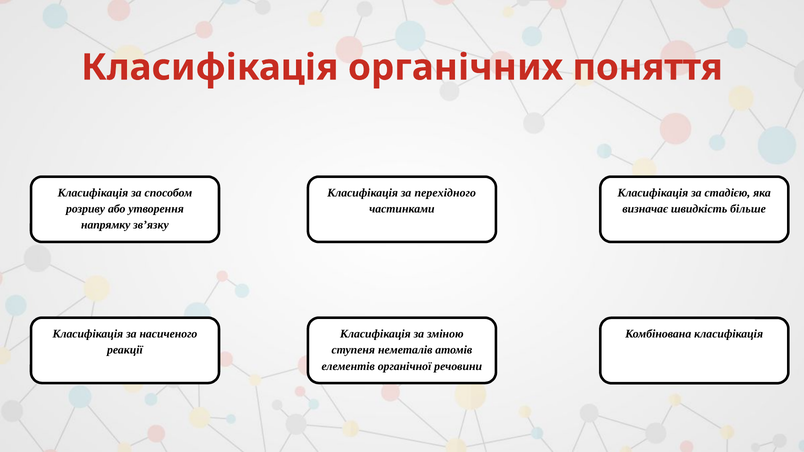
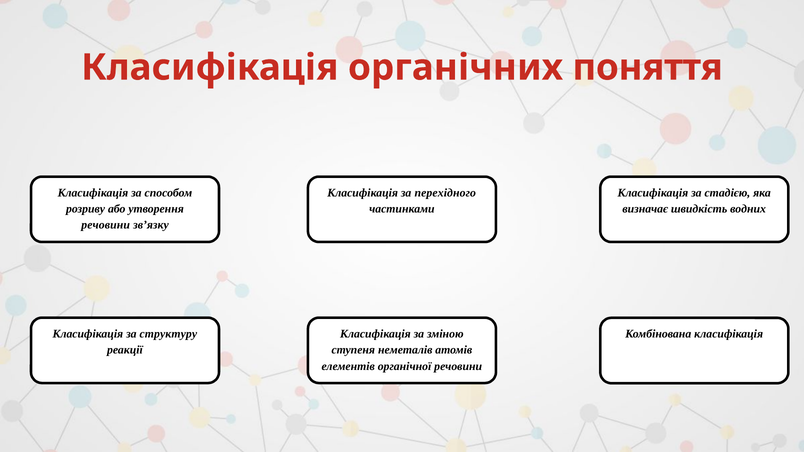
більше: більше -> водних (748, 209)
напрямку: напрямку -> речовини (106, 225)
насиченого: насиченого -> структуру (168, 334)
